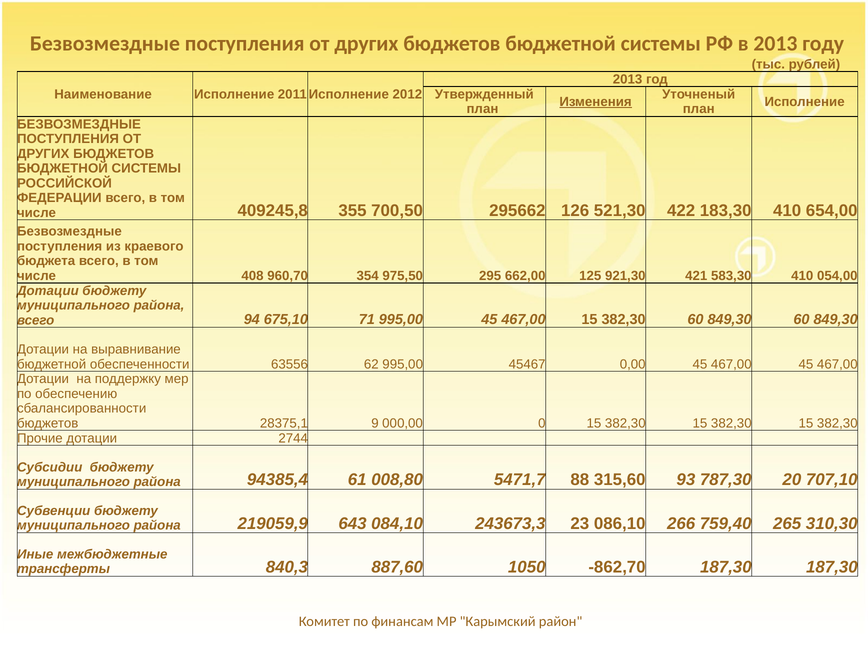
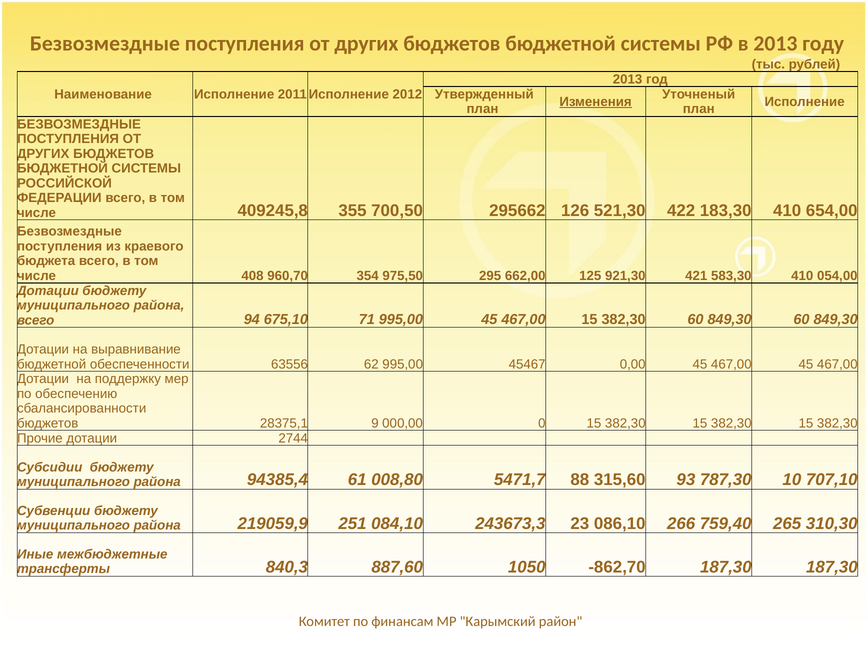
20: 20 -> 10 (792, 480)
643: 643 -> 251 (352, 523)
